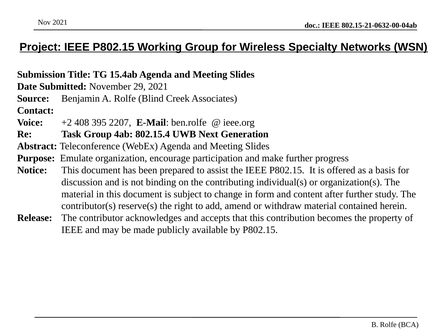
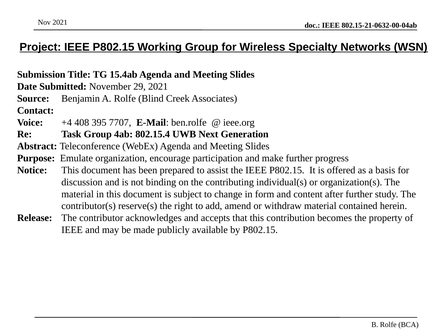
+2: +2 -> +4 (67, 122)
2207: 2207 -> 7707 (120, 122)
